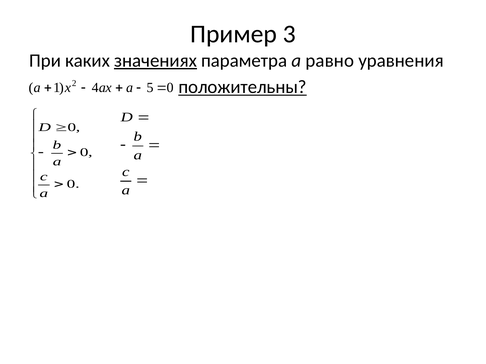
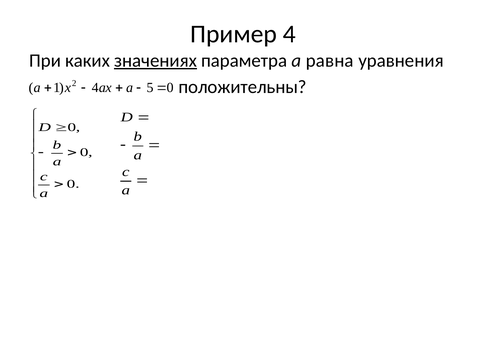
Пример 3: 3 -> 4 (289, 34)
равно: равно -> равна (330, 61)
положительны underline: present -> none (243, 87)
